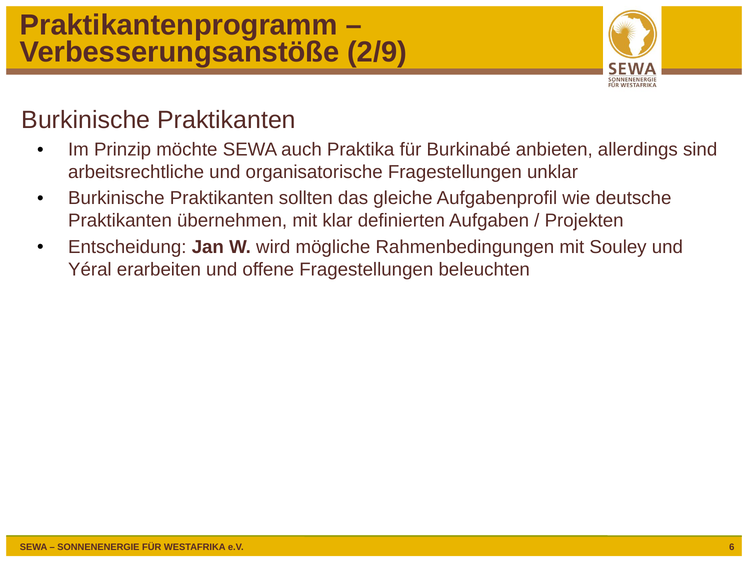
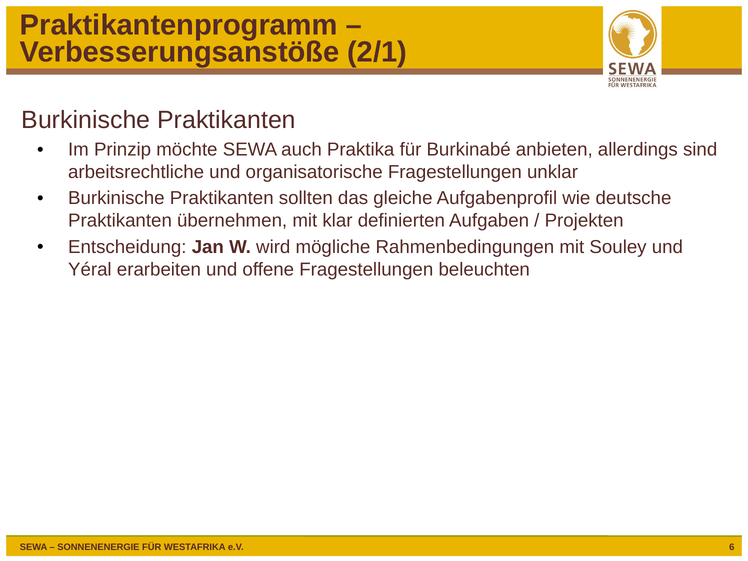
2/9: 2/9 -> 2/1 (377, 52)
